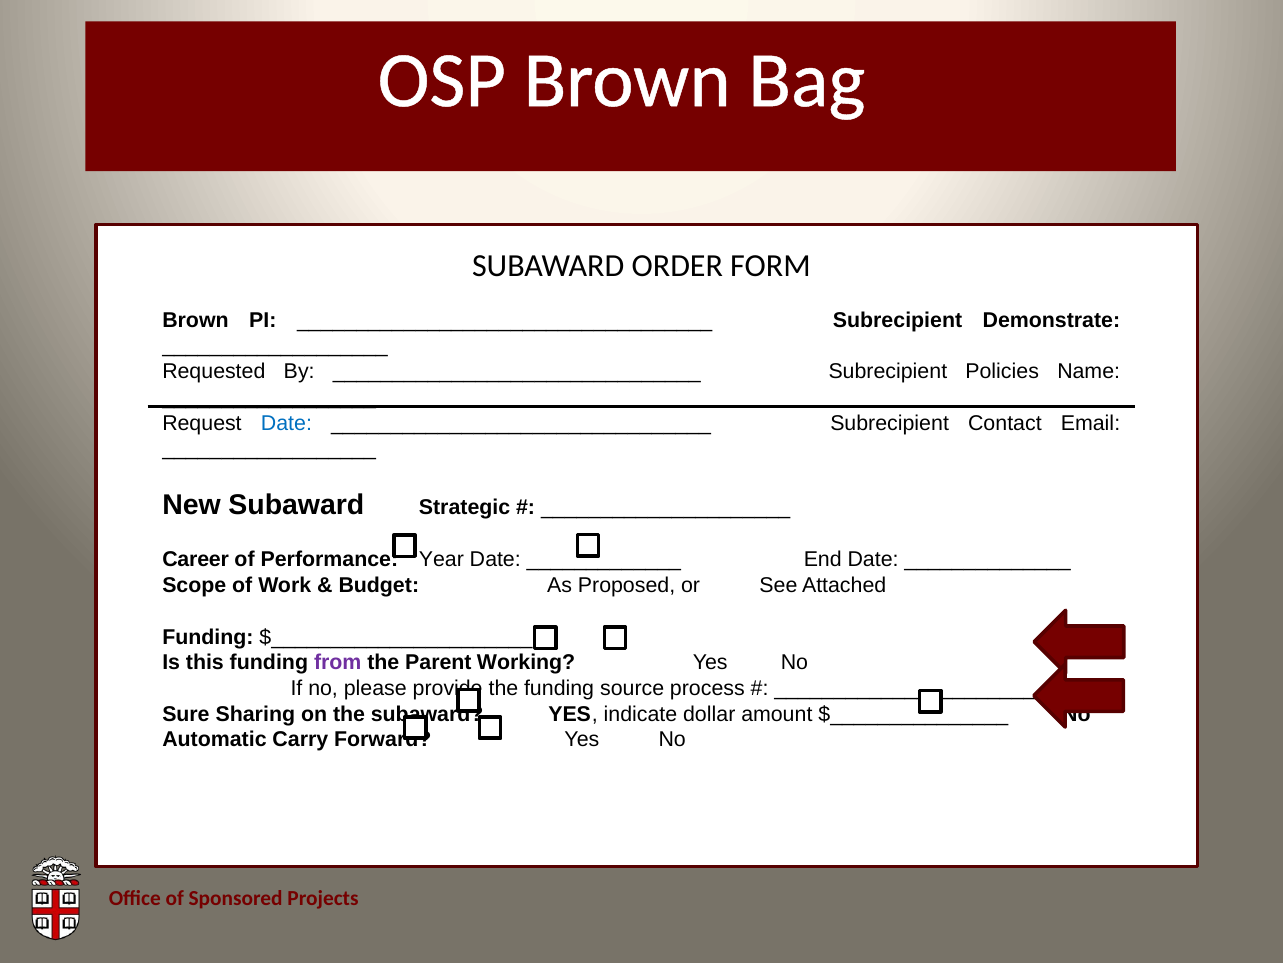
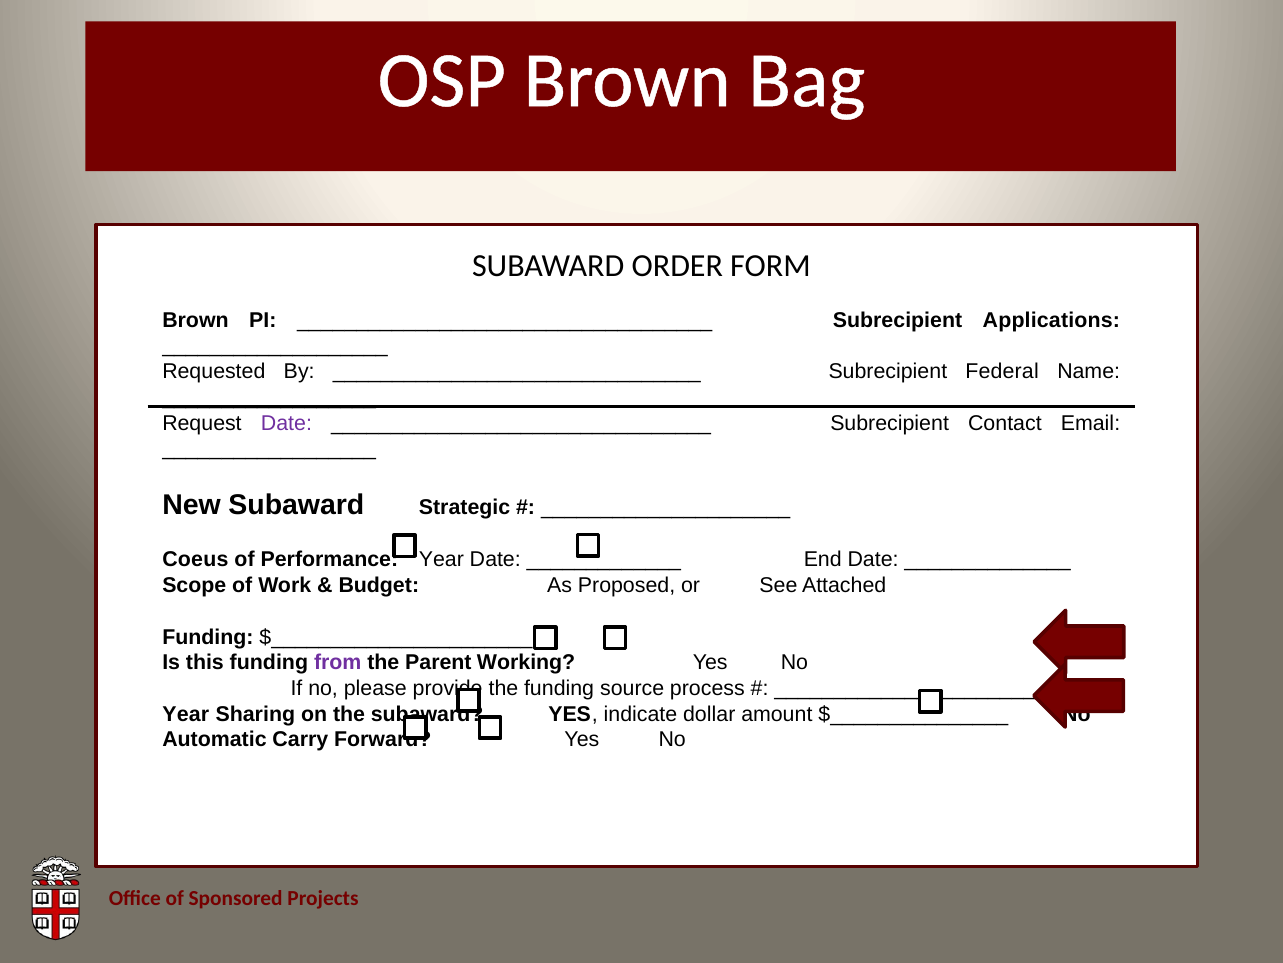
Demonstrate: Demonstrate -> Applications (1051, 320)
Policies: Policies -> Federal (1002, 371)
Date colour: blue -> purple (286, 423)
Career: Career -> Coeus (195, 559)
Sure: Sure -> Year (186, 713)
